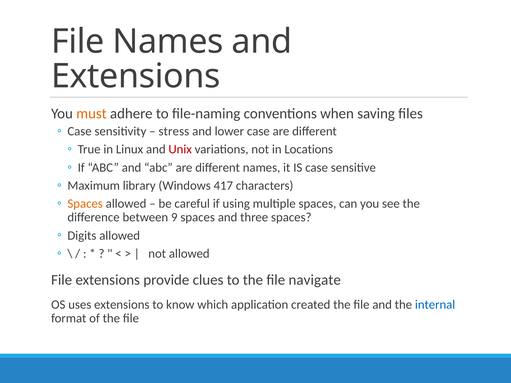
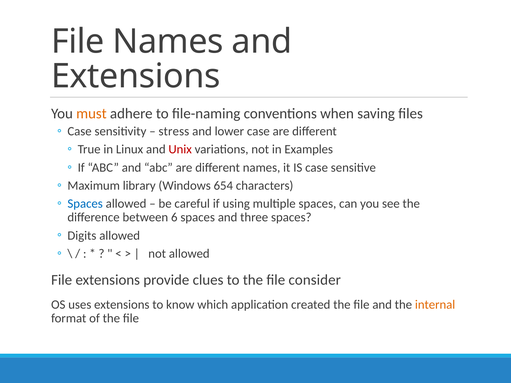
Locations: Locations -> Examples (309, 150)
417: 417 -> 654 (223, 186)
Spaces colour: orange -> blue (85, 204)
9: 9 -> 6 (174, 218)
navigate: navigate -> consider (315, 280)
internal colour: blue -> orange (435, 305)
